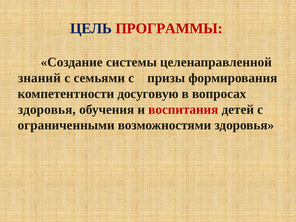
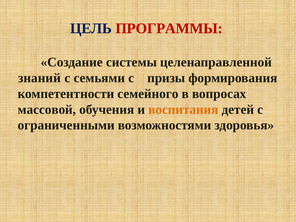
досуговую: досуговую -> семейного (148, 94)
здоровья: здоровья -> массовой (47, 109)
воспитания colour: red -> orange (183, 109)
